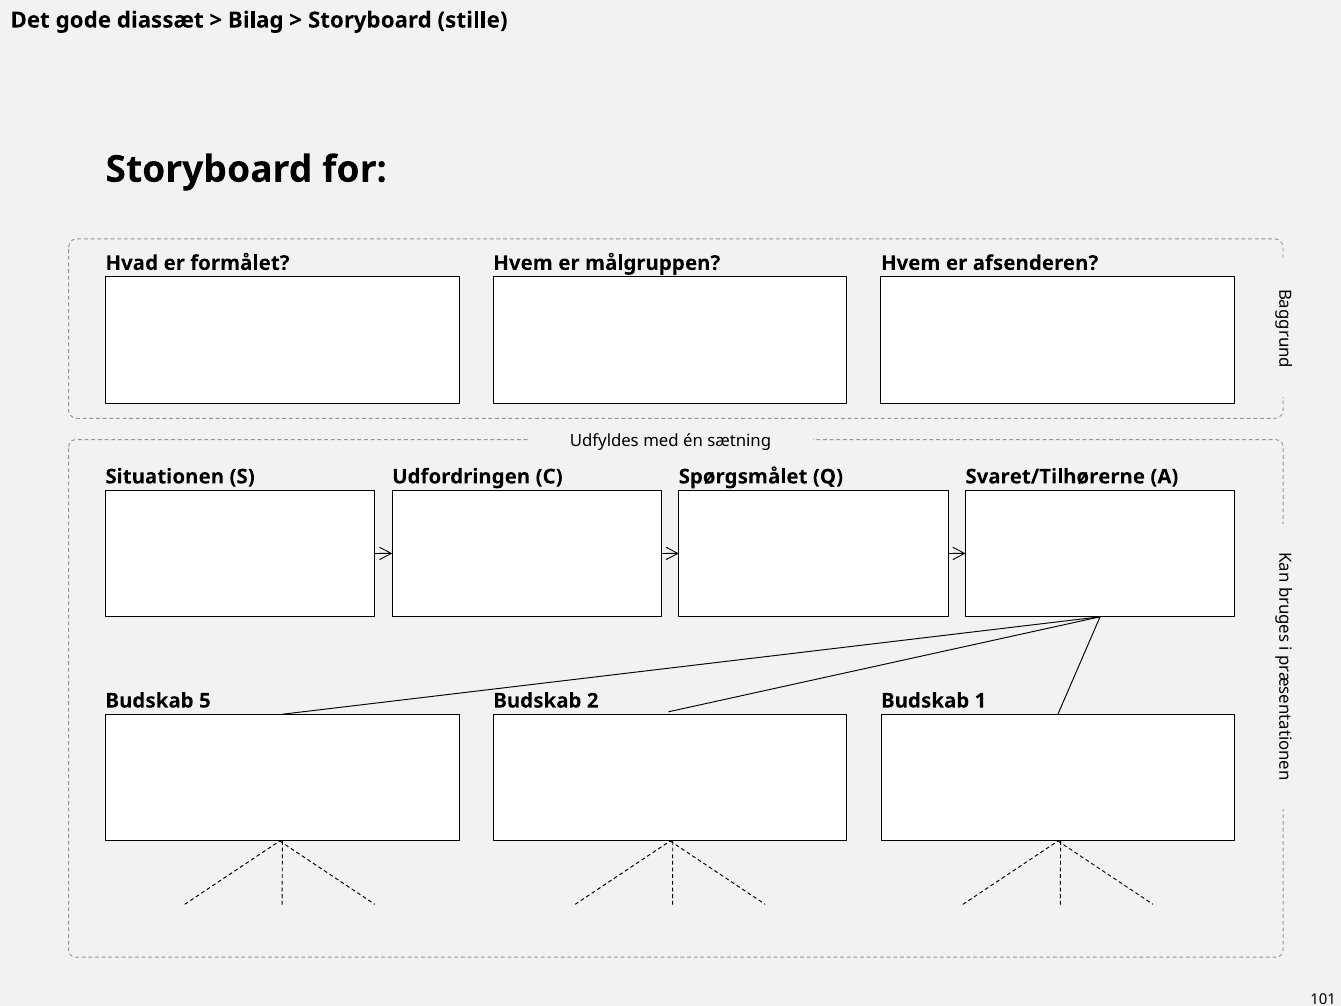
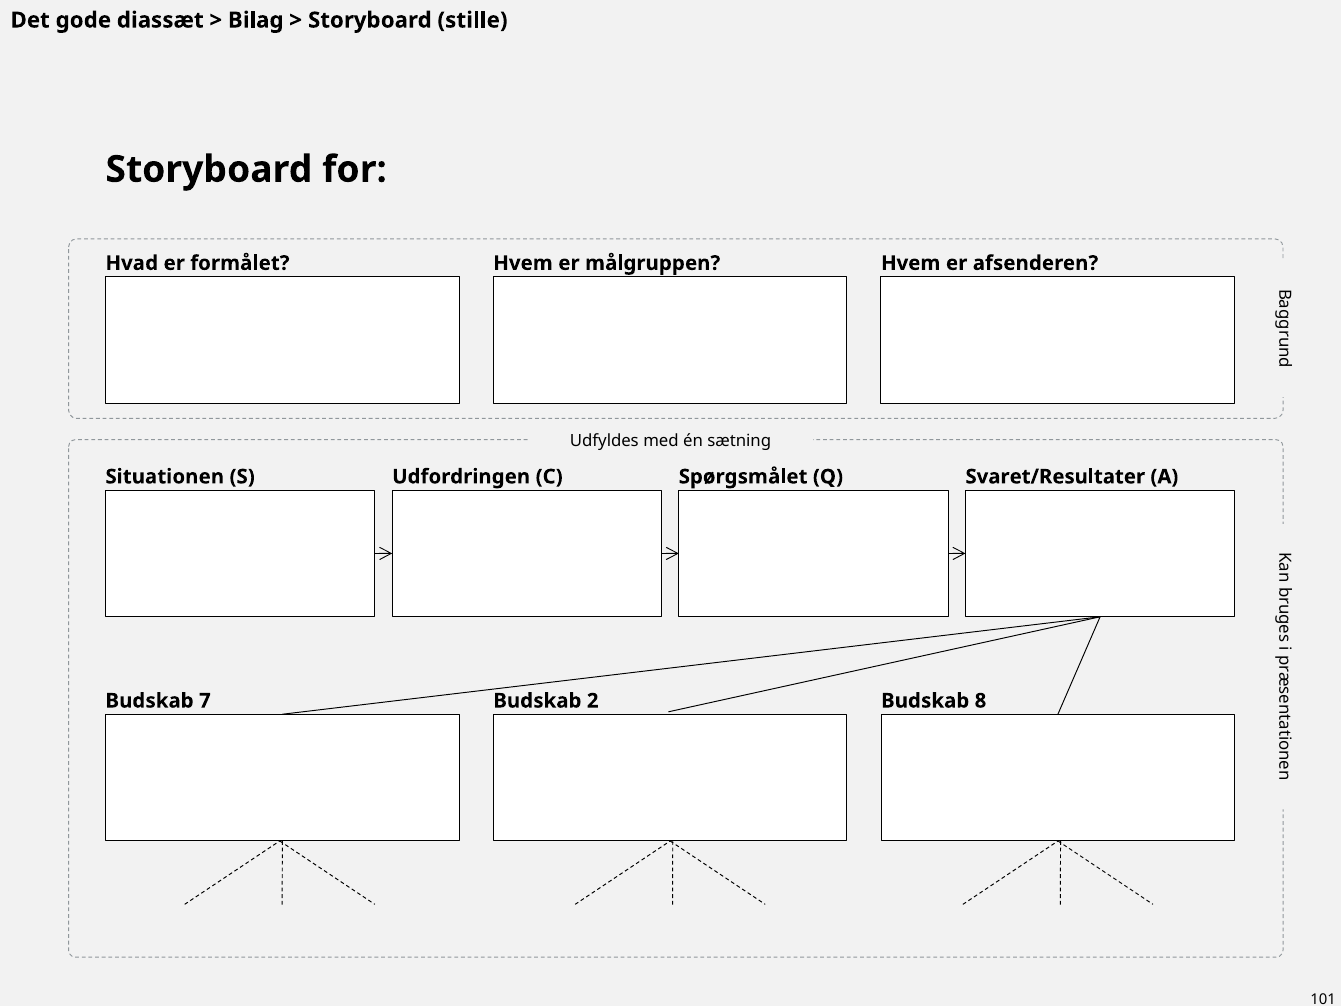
Svaret/Tilhørerne: Svaret/Tilhørerne -> Svaret/Resultater (1055, 477)
5: 5 -> 7 (205, 701)
1: 1 -> 8 (980, 701)
